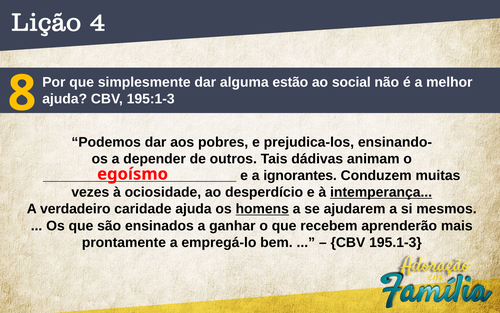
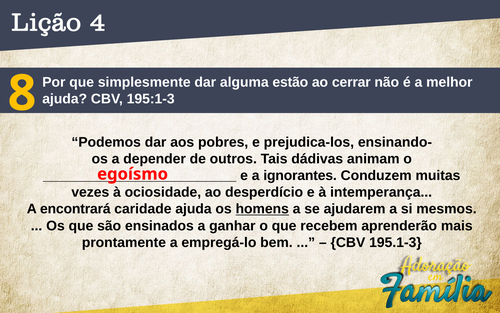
social: social -> cerrar (351, 82)
intemperança underline: present -> none (381, 192)
verdadeiro: verdadeiro -> encontrará (75, 209)
